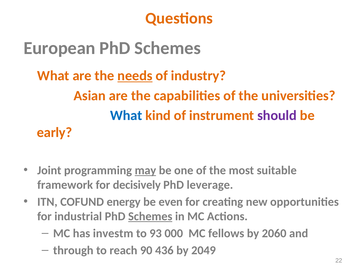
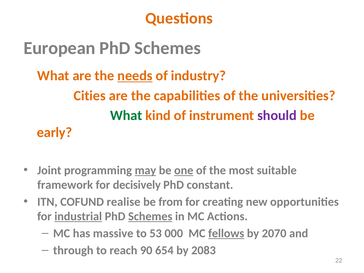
Asian: Asian -> Cities (90, 96)
What colour: blue -> green (126, 115)
one underline: none -> present (184, 170)
leverage: leverage -> constant (210, 185)
energy: energy -> realise (124, 202)
even: even -> from (171, 202)
industrial underline: none -> present (78, 216)
investm: investm -> massive (113, 233)
93: 93 -> 53 (156, 233)
fellows underline: none -> present (226, 233)
2060: 2060 -> 2070 (274, 233)
436: 436 -> 654 (164, 250)
2049: 2049 -> 2083 (204, 250)
